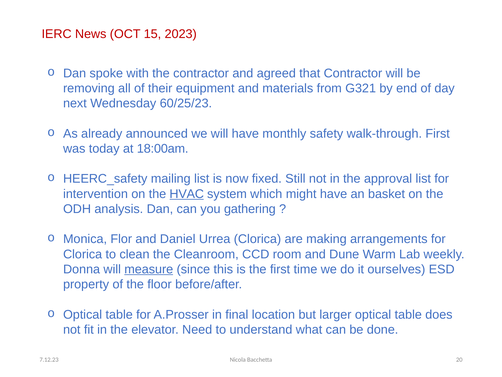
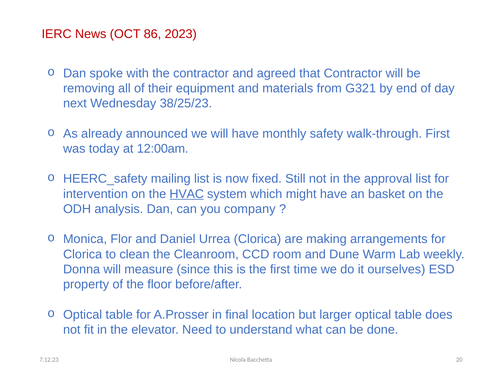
15: 15 -> 86 (152, 34)
60/25/23: 60/25/23 -> 38/25/23 (186, 103)
18:00am: 18:00am -> 12:00am (163, 148)
gathering: gathering -> company (250, 209)
measure underline: present -> none (149, 269)
